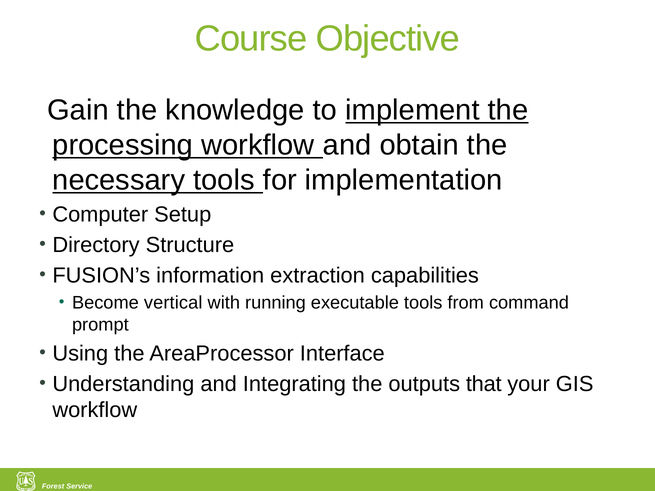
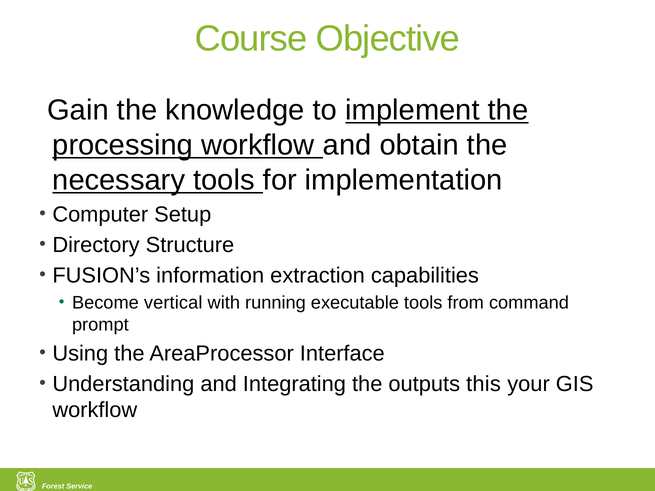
that: that -> this (484, 384)
